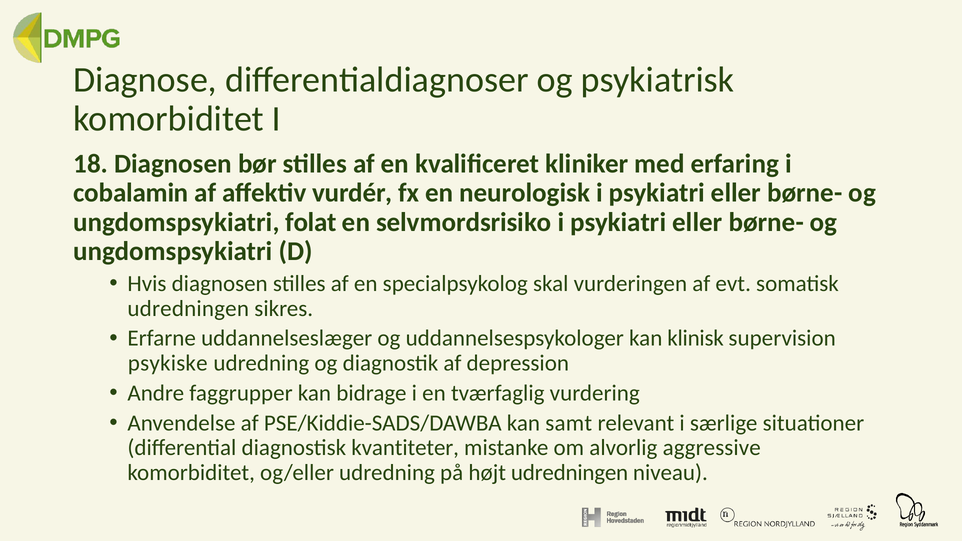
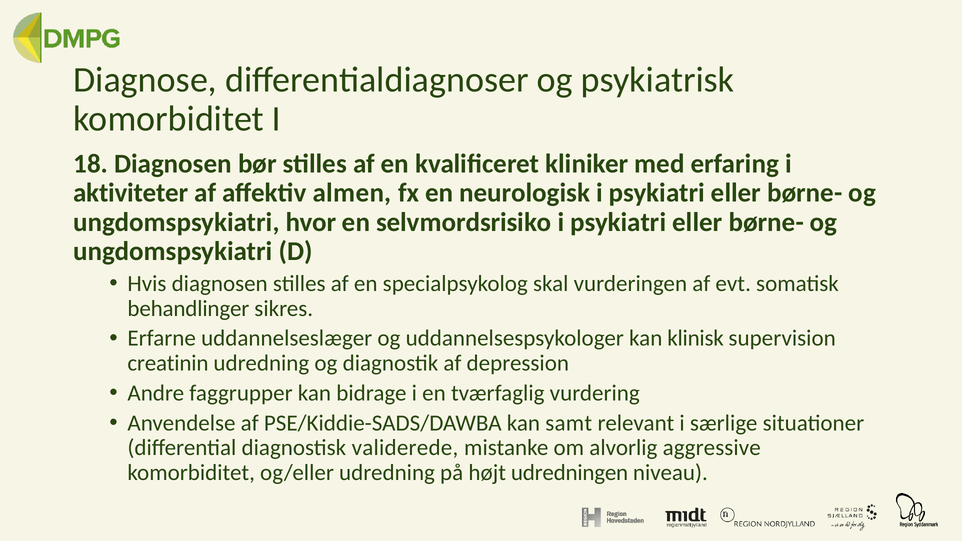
cobalamin: cobalamin -> aktiviteter (131, 193)
vurdér: vurdér -> almen (352, 193)
folat: folat -> hvor (311, 222)
udredningen: udredningen -> behandlinger (188, 309)
psykiske: psykiske -> creatinin (168, 363)
kvantiteter: kvantiteter -> validerede (405, 448)
